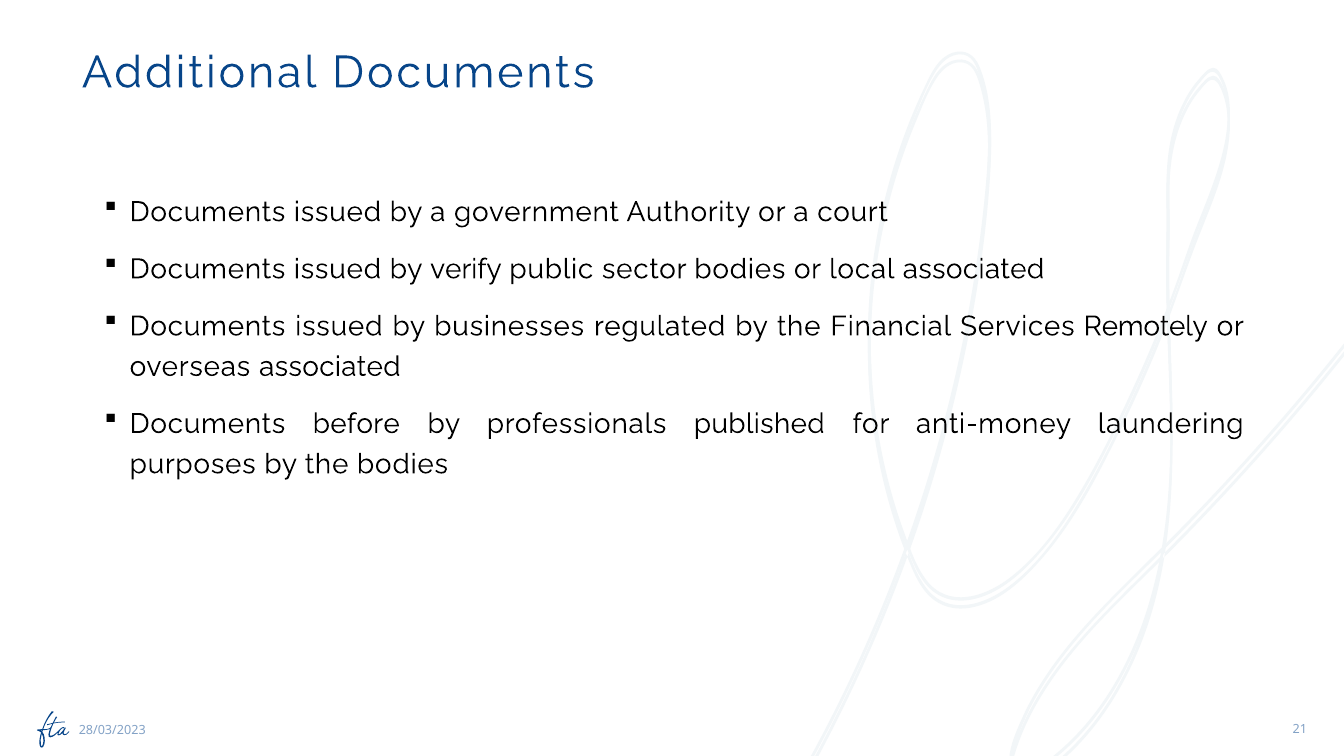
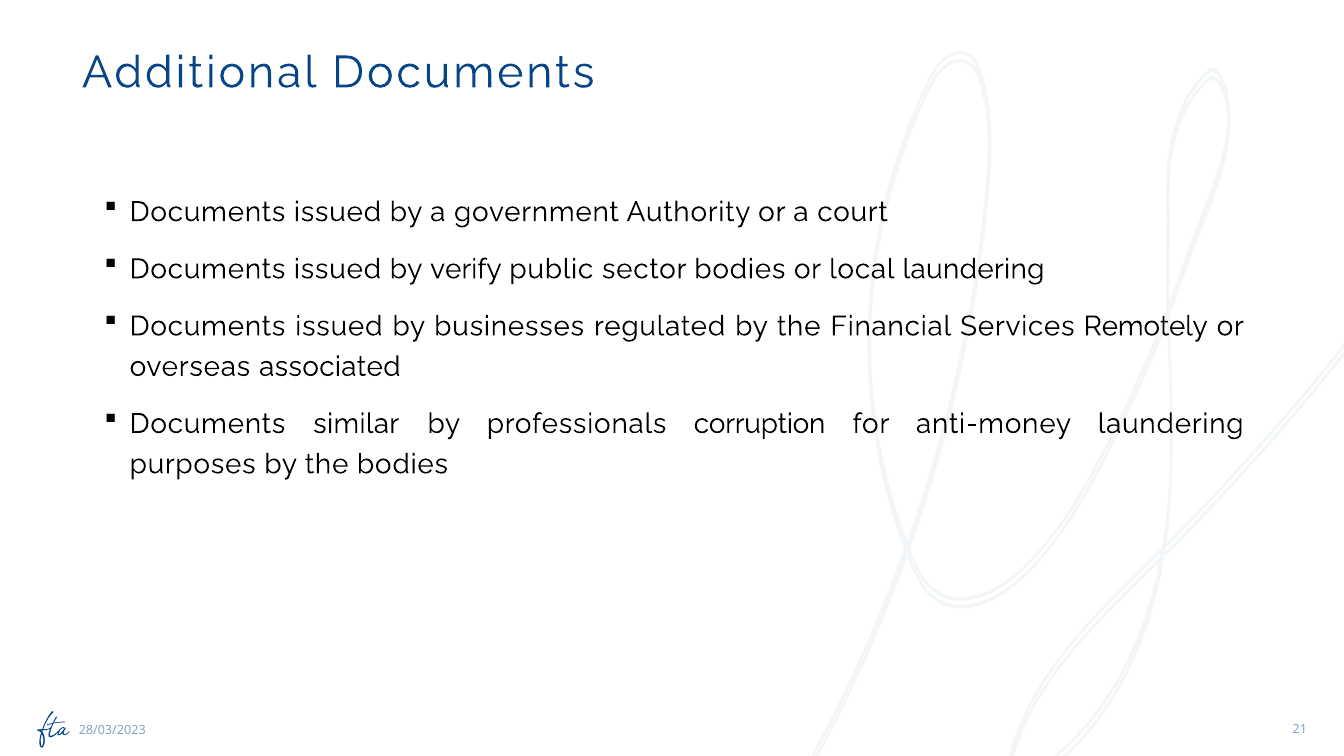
local associated: associated -> laundering (973, 269)
before: before -> similar (356, 424)
published: published -> corruption (760, 424)
